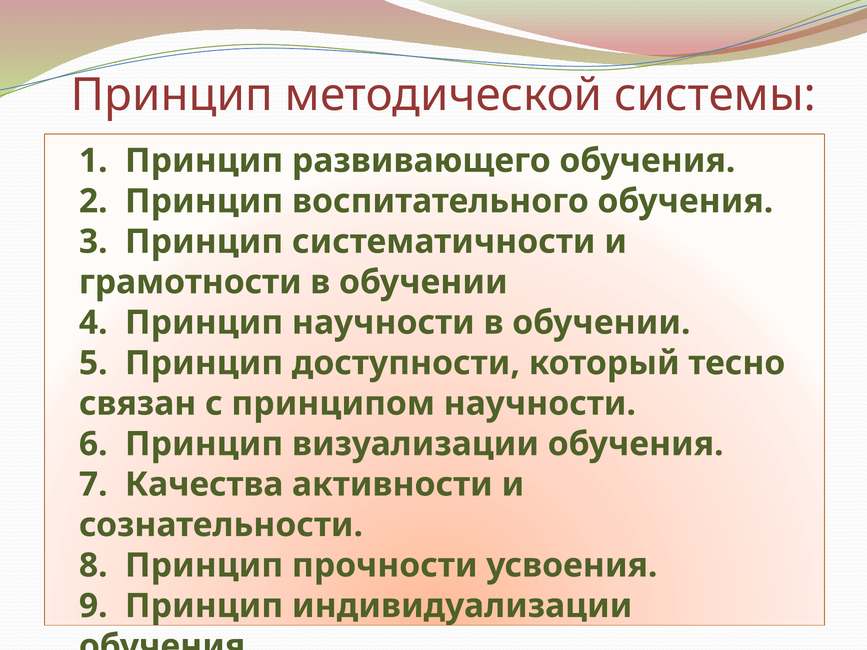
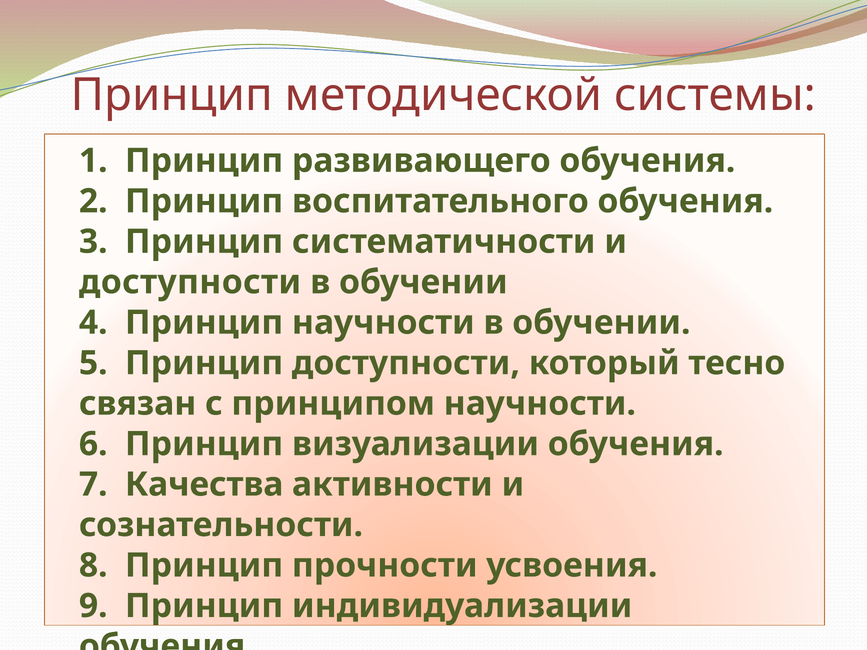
грамотности: грамотности -> доступности (190, 282)
